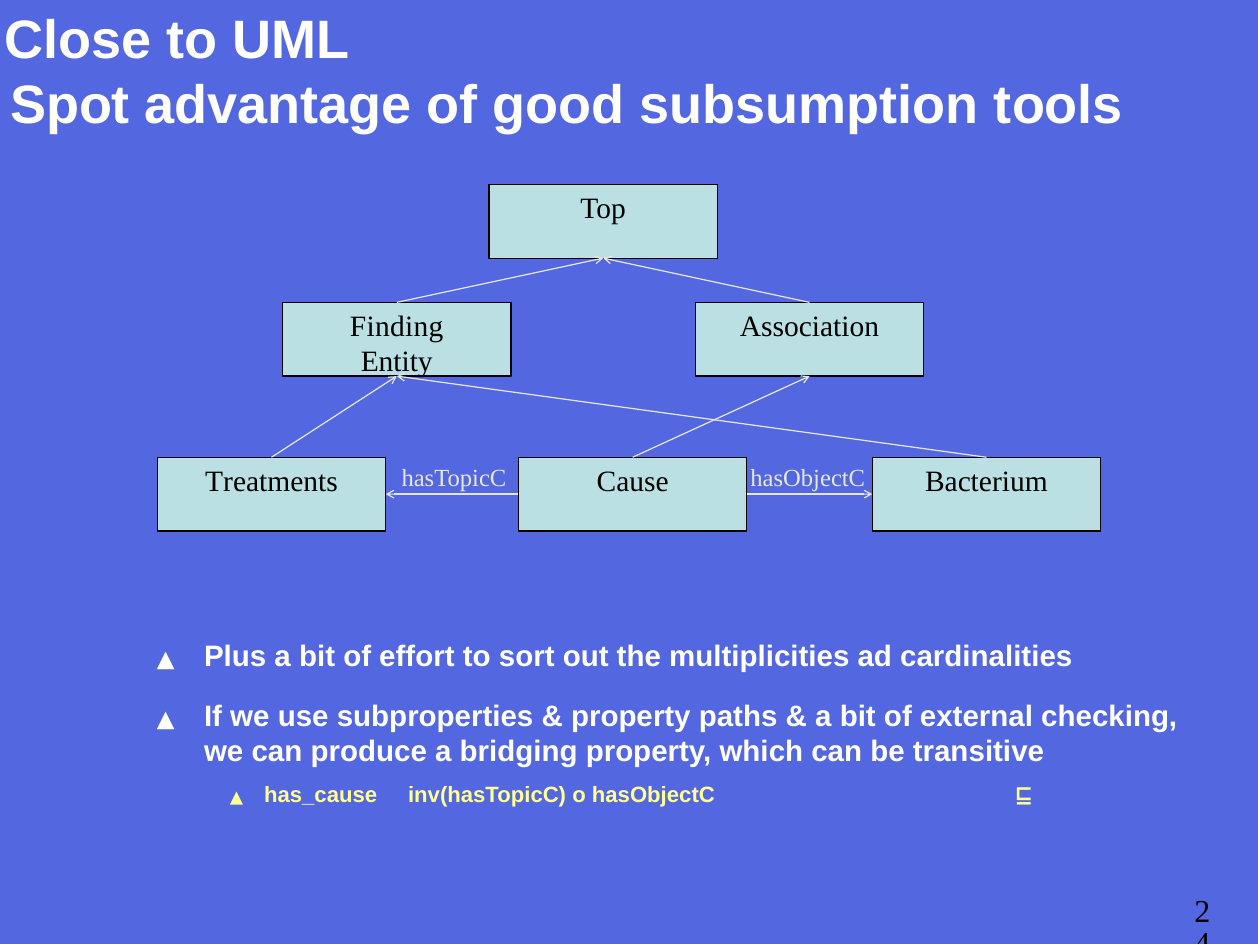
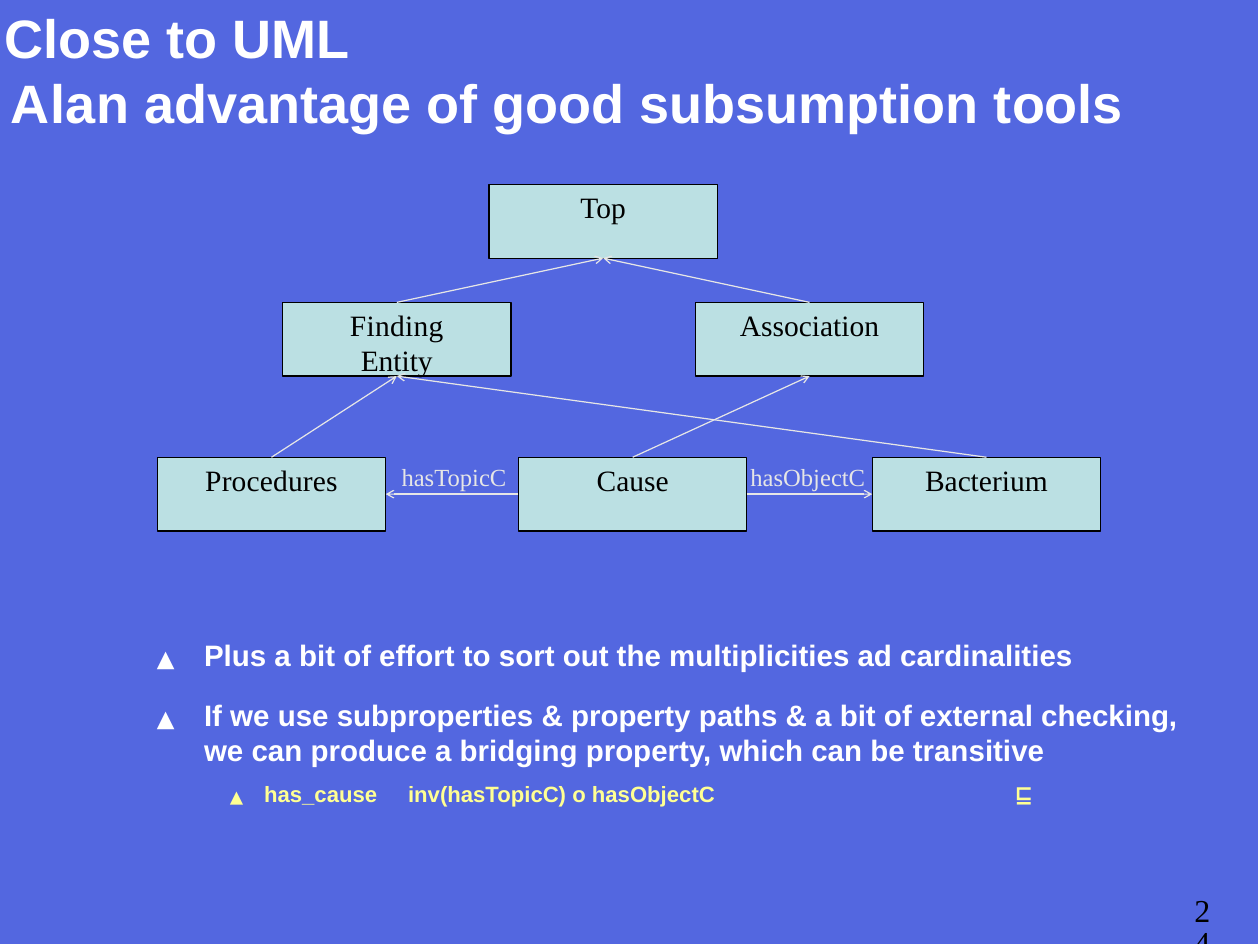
Spot: Spot -> Alan (70, 106)
Treatments: Treatments -> Procedures (271, 481)
